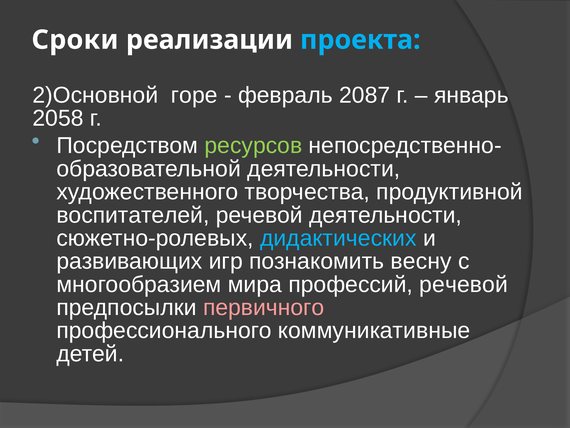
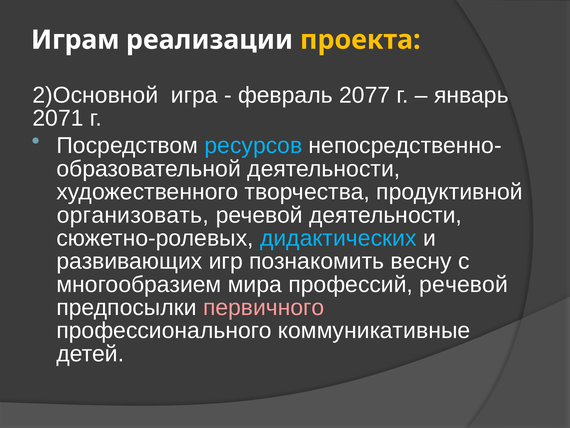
Сроки: Сроки -> Играм (75, 40)
проекта colour: light blue -> yellow (360, 40)
горе: горе -> игра (194, 95)
2087: 2087 -> 2077 (365, 95)
2058: 2058 -> 2071 (58, 118)
ресурсов colour: light green -> light blue (253, 146)
воспитателей: воспитателей -> организовать (133, 215)
